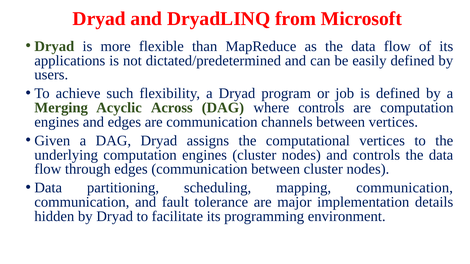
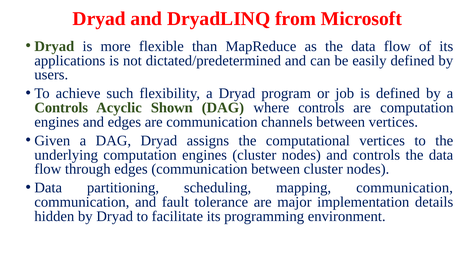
Merging: Merging -> Controls (61, 108)
Across: Across -> Shown (172, 108)
